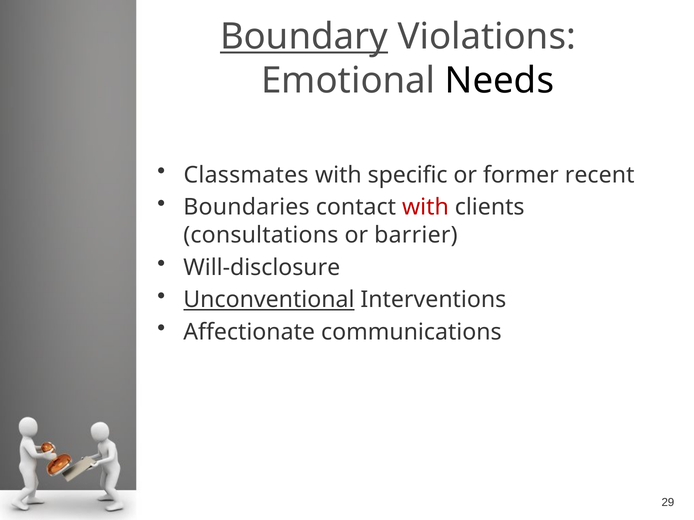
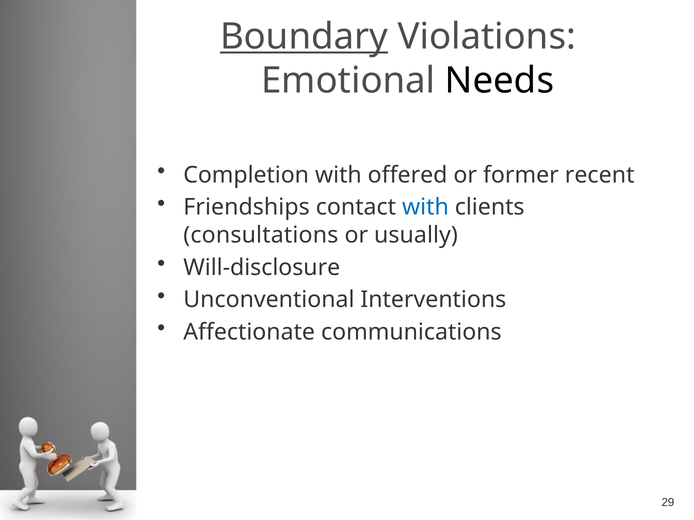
Classmates: Classmates -> Completion (246, 175)
specific: specific -> offered (408, 175)
Boundaries: Boundaries -> Friendships (247, 208)
with colour: red -> blue (425, 208)
barrier: barrier -> usually (416, 235)
Unconventional underline: present -> none (269, 300)
